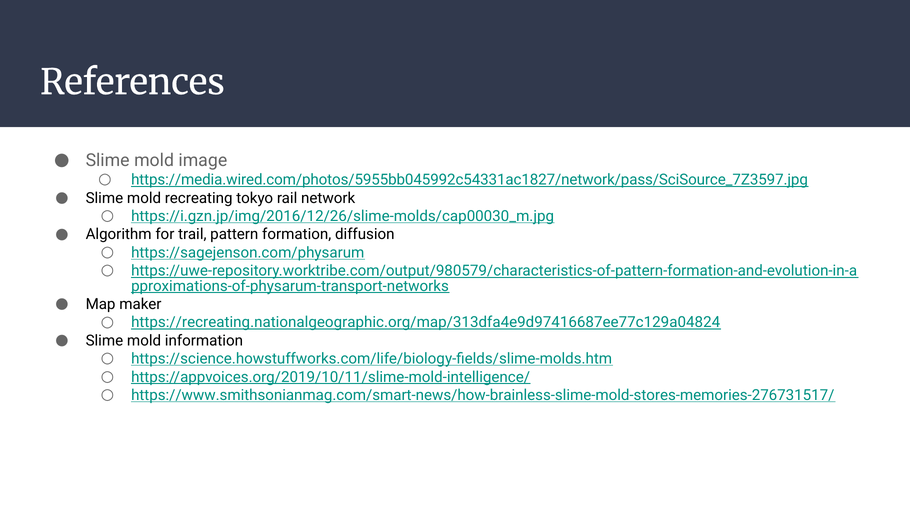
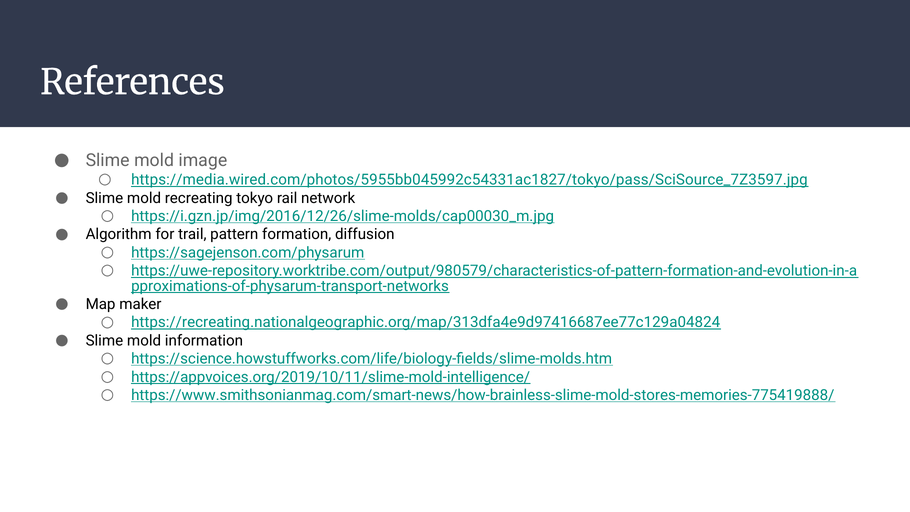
https://media.wired.com/photos/5955bb045992c54331ac1827/network/pass/SciSource_7Z3597.jpg: https://media.wired.com/photos/5955bb045992c54331ac1827/network/pass/SciSource_7Z3597.jpg -> https://media.wired.com/photos/5955bb045992c54331ac1827/tokyo/pass/SciSource_7Z3597.jpg (469, 180)
https://www.smithsonianmag.com/smart-news/how-brainless-slime-mold-stores-memories-276731517/: https://www.smithsonianmag.com/smart-news/how-brainless-slime-mold-stores-memories-276731517/ -> https://www.smithsonianmag.com/smart-news/how-brainless-slime-mold-stores-memories-775419888/ (483, 395)
